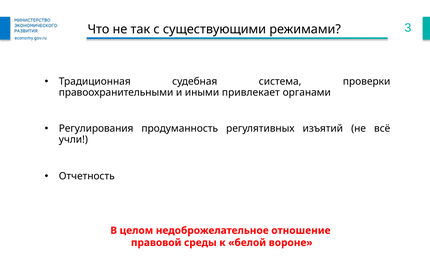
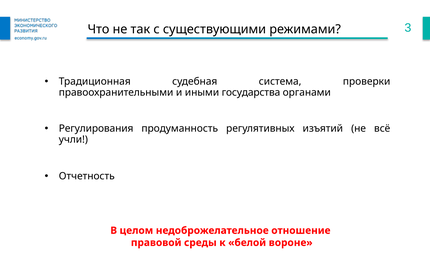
привлекает: привлекает -> государства (251, 92)
